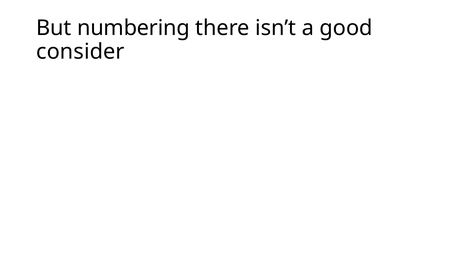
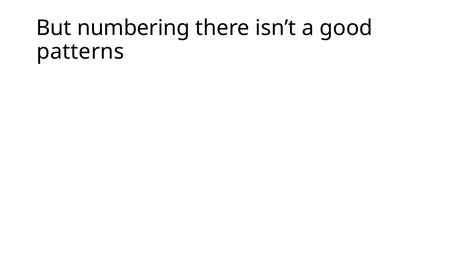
consider: consider -> patterns (80, 52)
